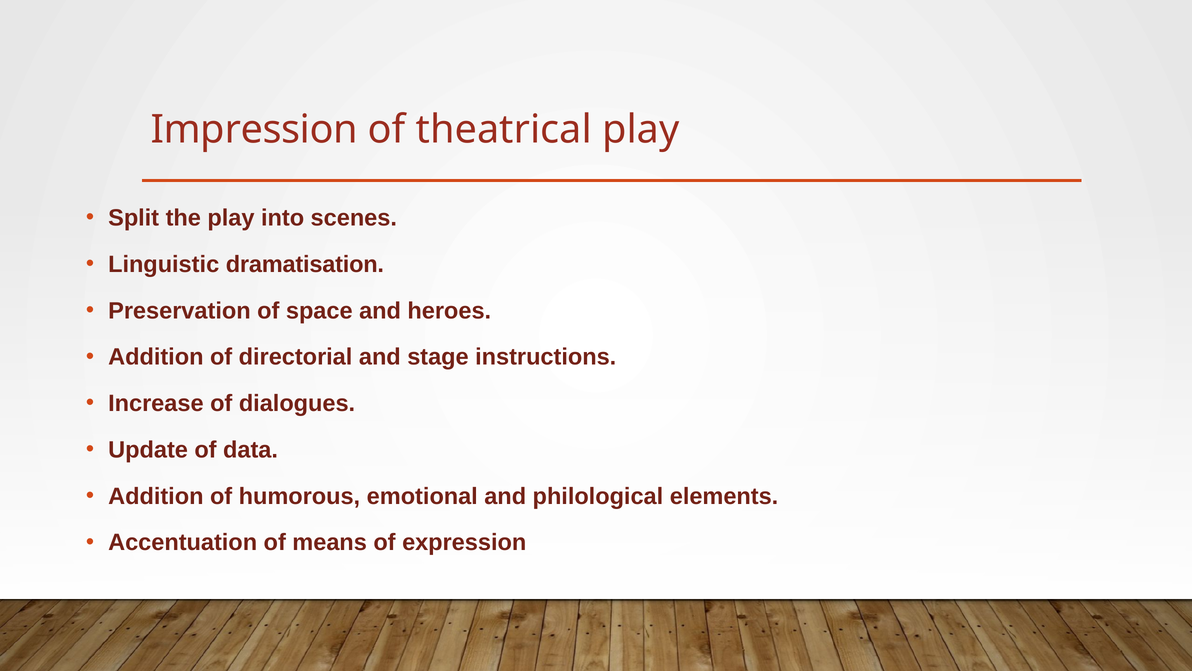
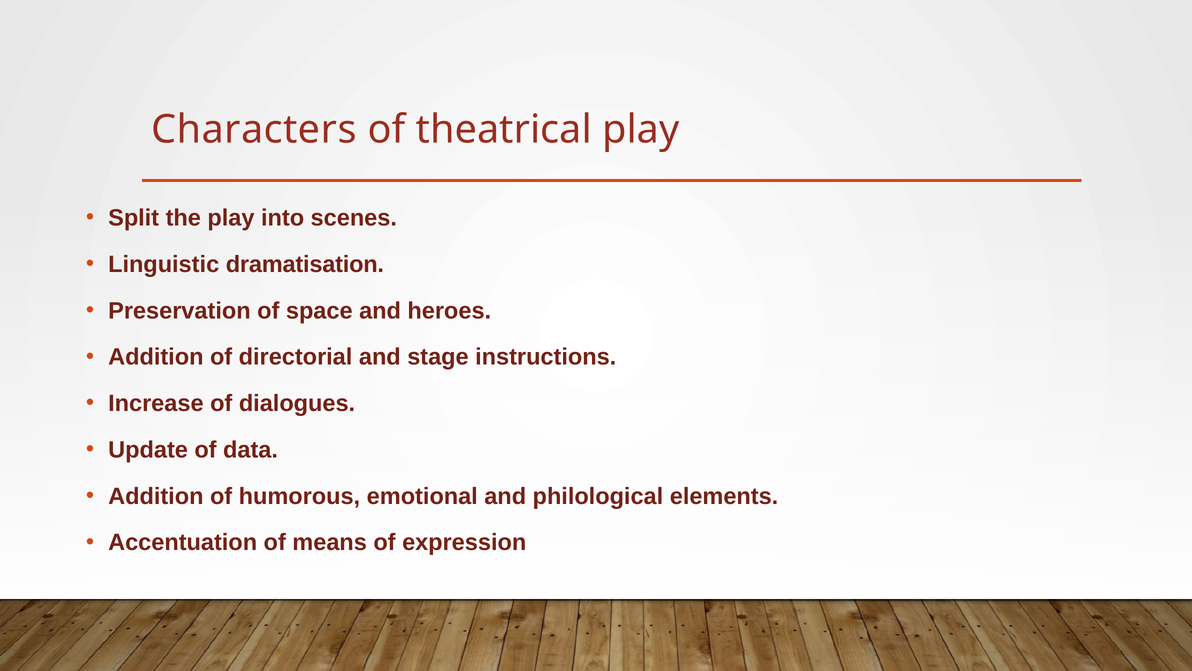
Impression: Impression -> Characters (254, 130)
